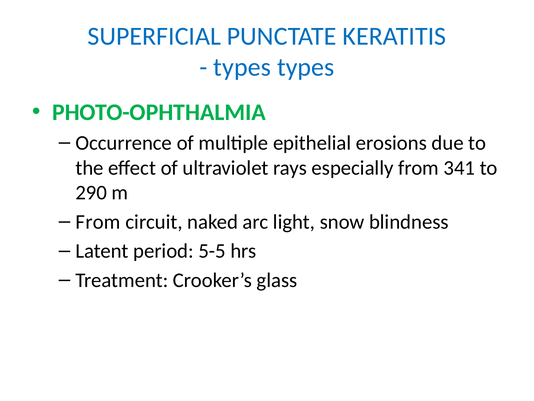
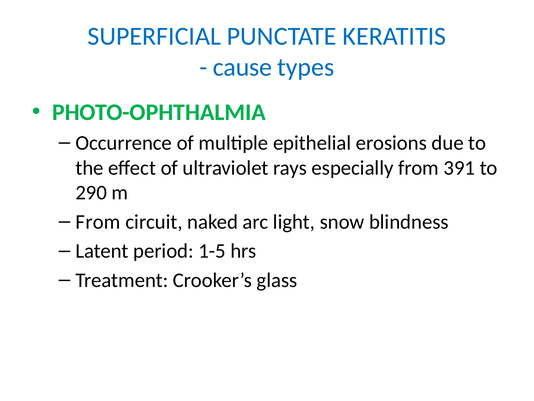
types: types -> cause (242, 67)
341: 341 -> 391 (459, 168)
5-5: 5-5 -> 1-5 (212, 251)
